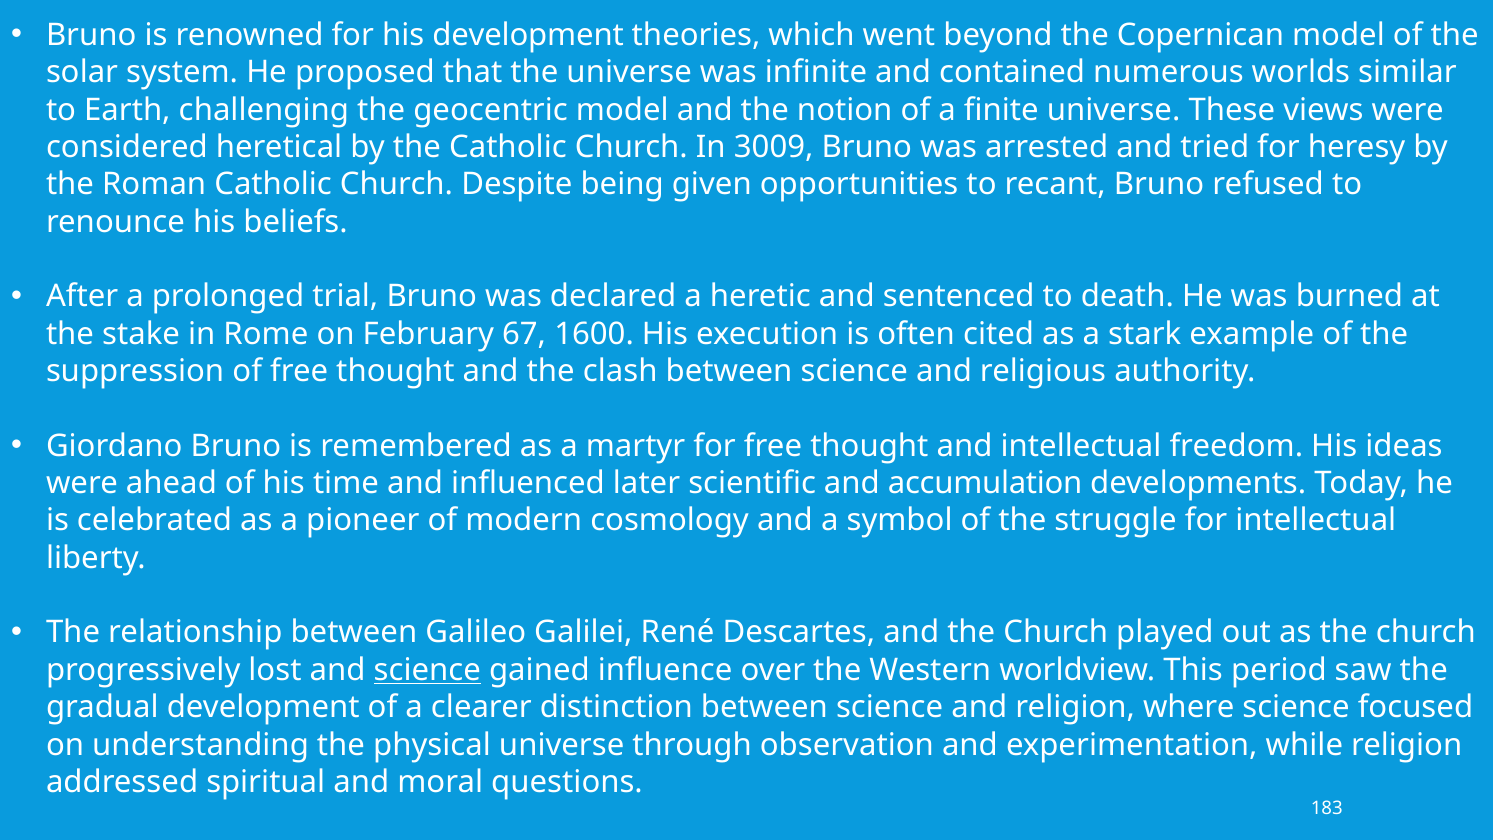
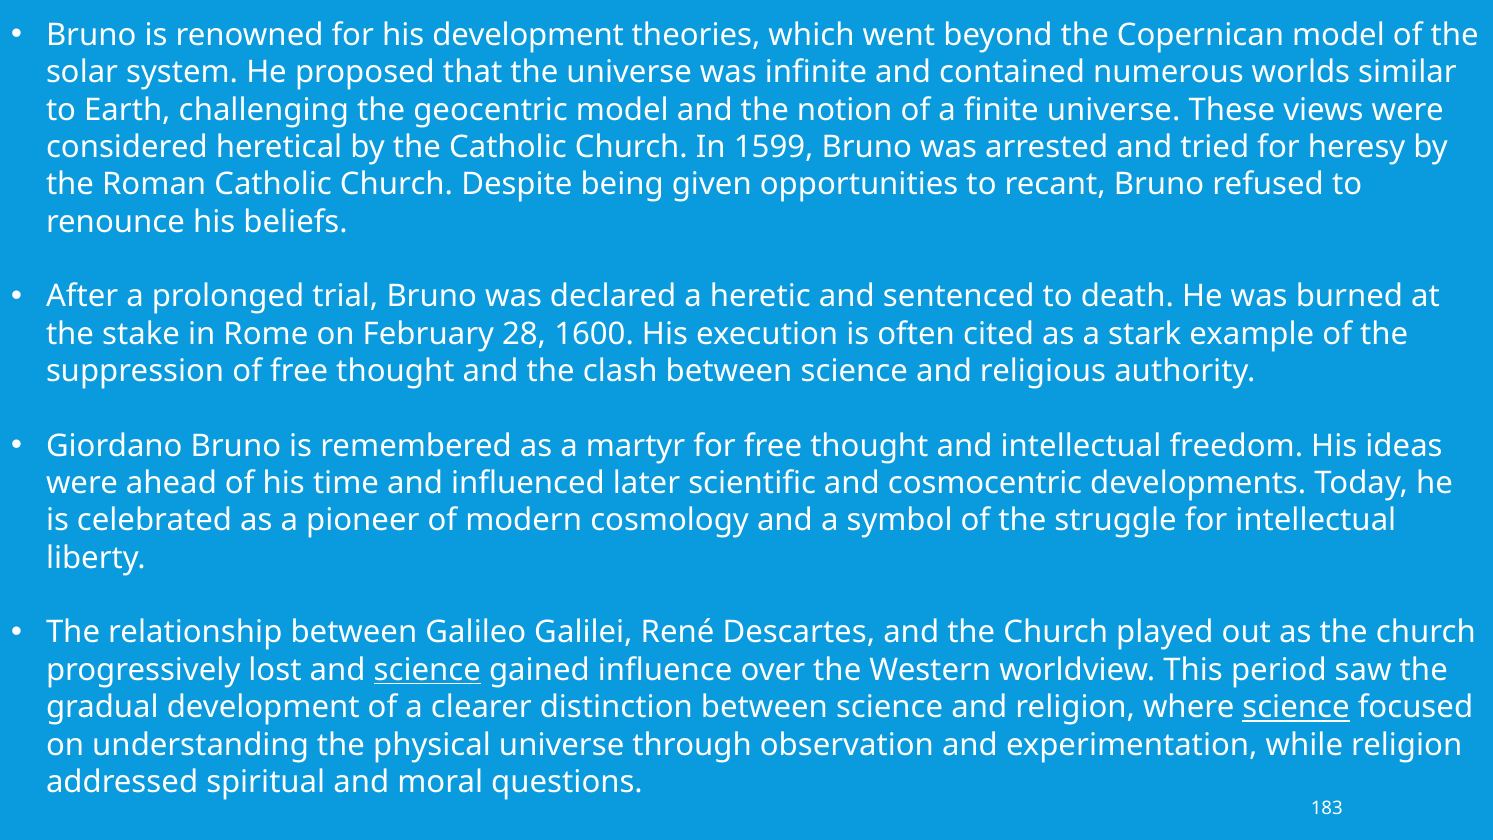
3009: 3009 -> 1599 (774, 147)
67: 67 -> 28 (524, 334)
accumulation: accumulation -> cosmocentric (985, 483)
science underline: none -> present (1296, 707)
